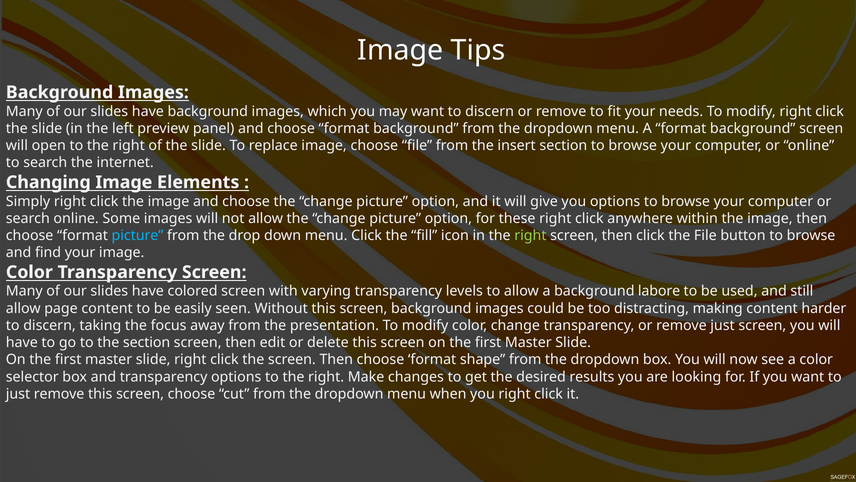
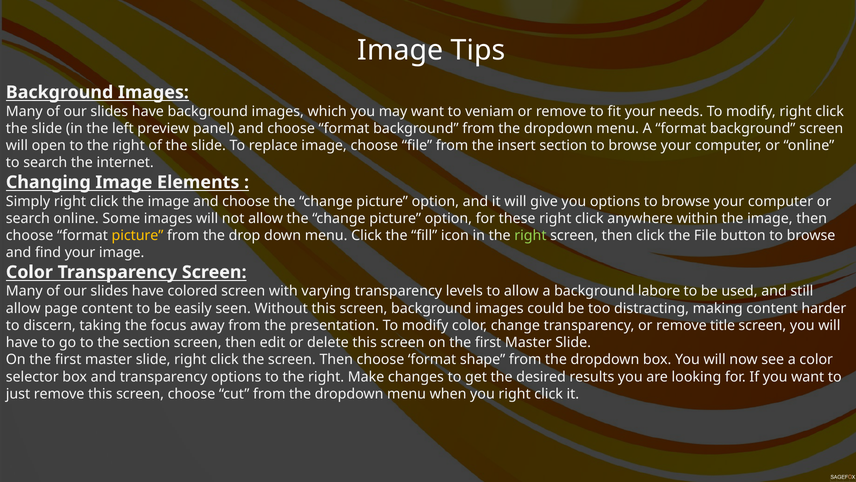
want to discern: discern -> veniam (490, 111)
picture colour: light blue -> yellow (138, 235)
remove just: just -> title (723, 325)
